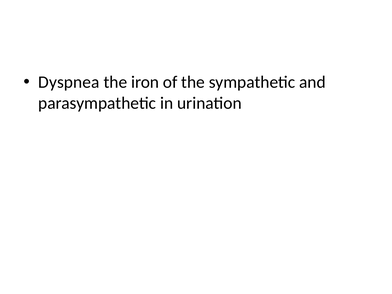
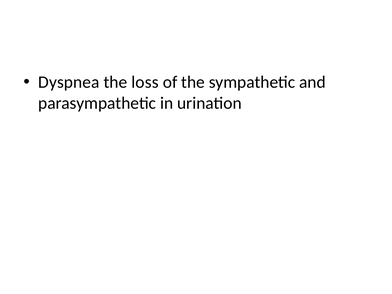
iron: iron -> loss (145, 82)
